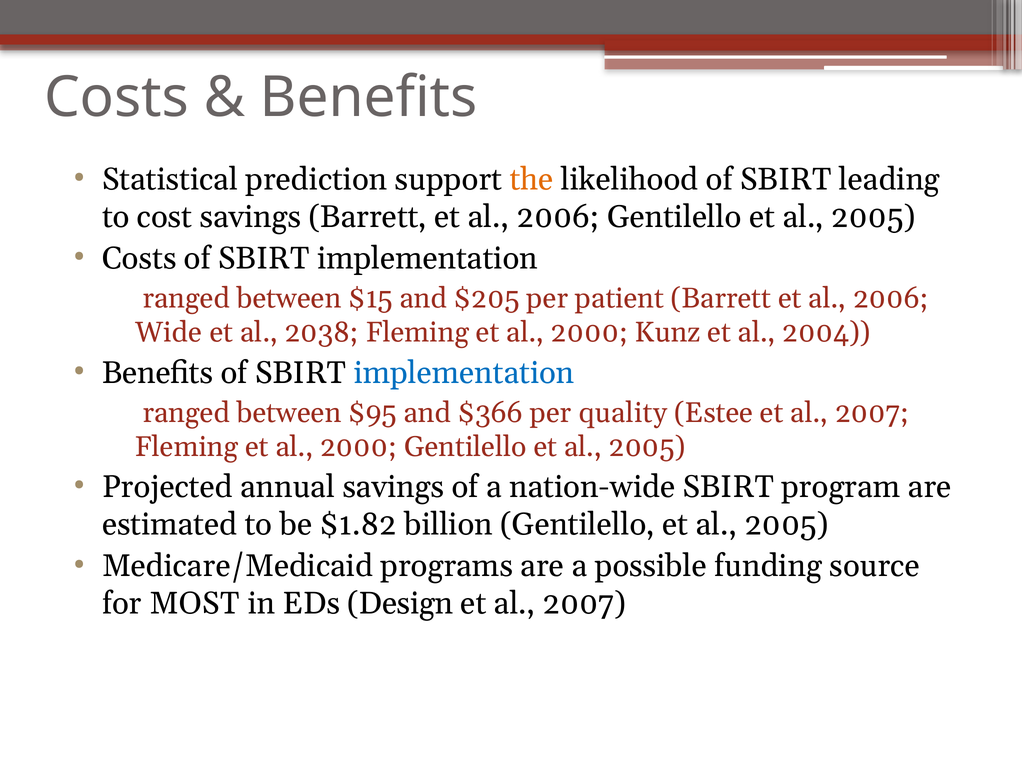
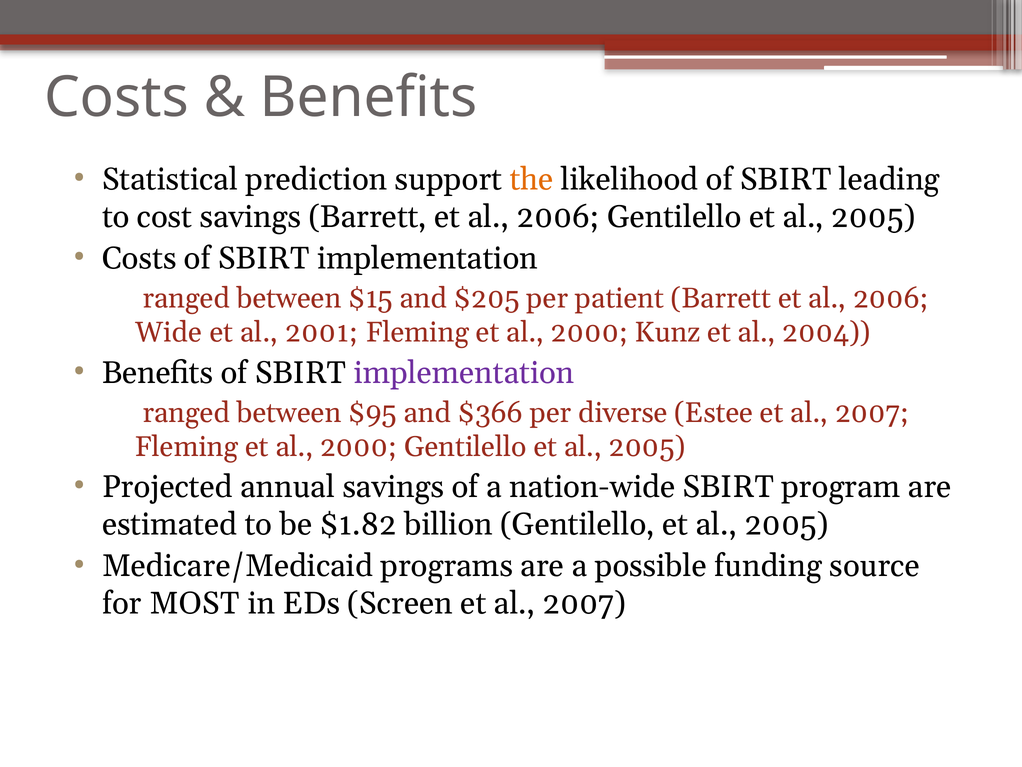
2038: 2038 -> 2001 (322, 332)
implementation colour: blue -> purple (464, 373)
quality: quality -> diverse (623, 412)
Design: Design -> Screen (400, 603)
